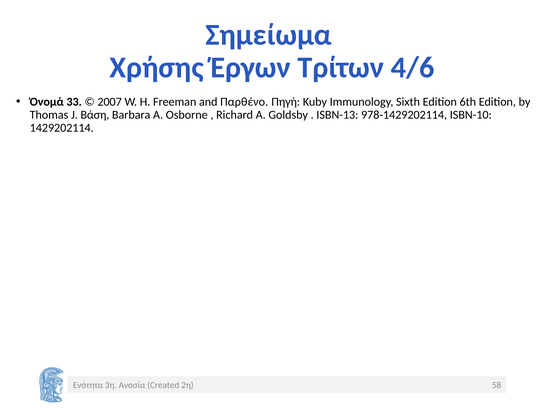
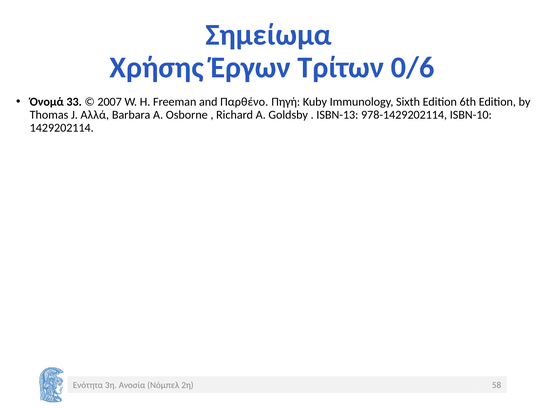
4/6: 4/6 -> 0/6 (413, 68)
Βάση: Βάση -> Αλλά (95, 115)
Created: Created -> Νόμπελ (163, 385)
